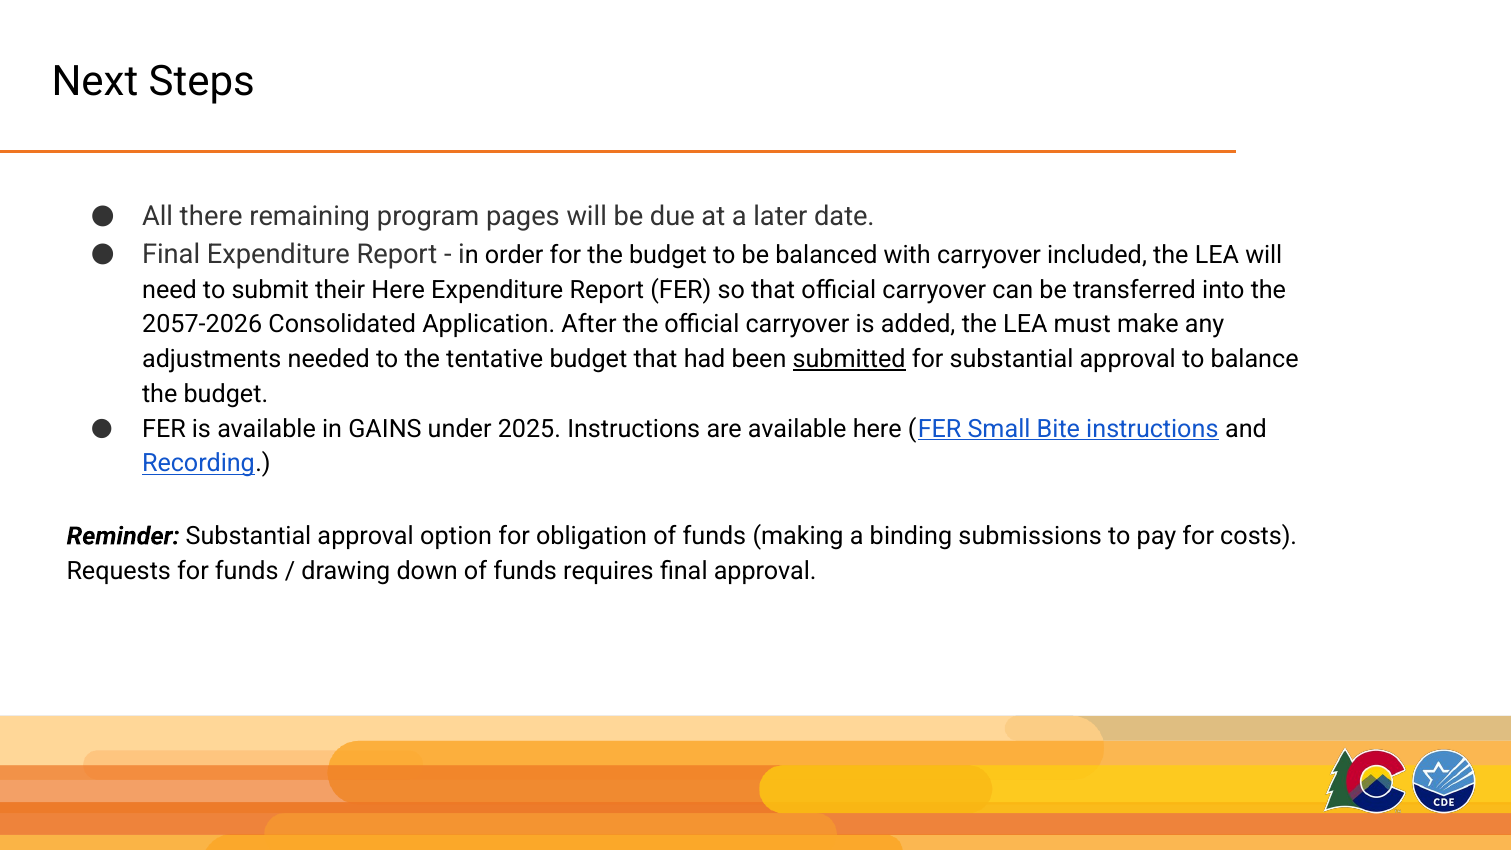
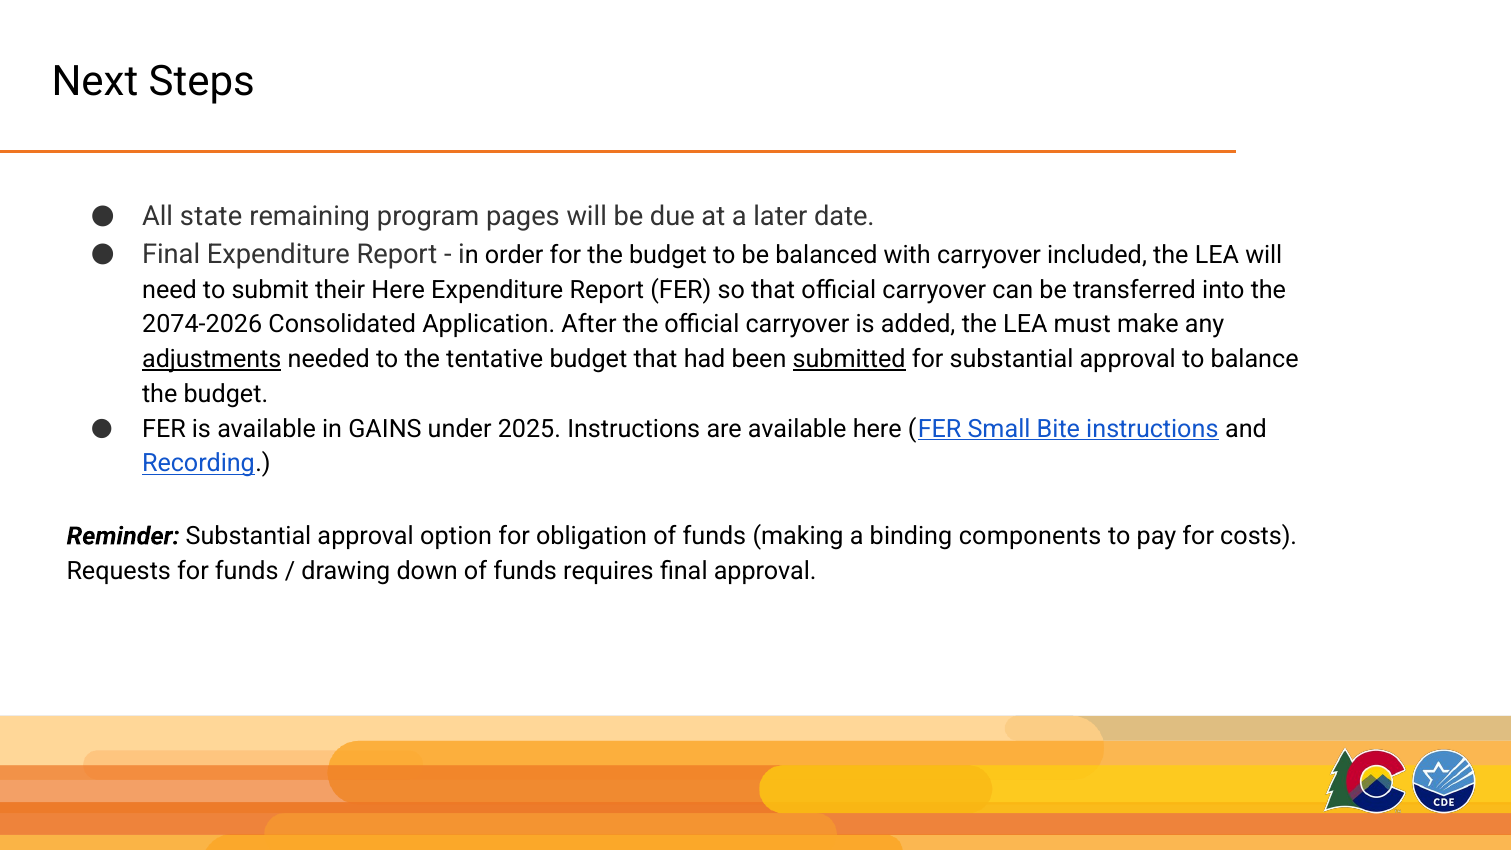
there: there -> state (211, 217)
2057-2026: 2057-2026 -> 2074-2026 (202, 325)
adjustments underline: none -> present (212, 359)
submissions: submissions -> components (1030, 536)
